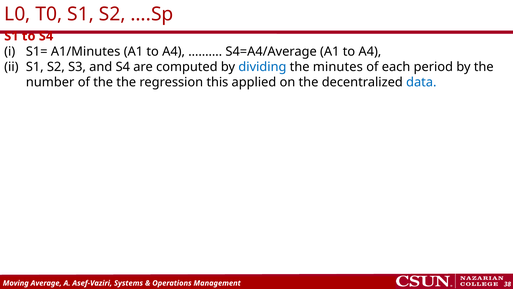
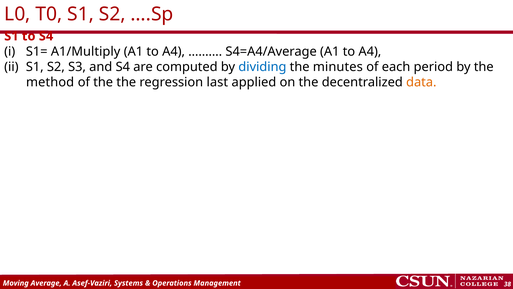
A1/Minutes: A1/Minutes -> A1/Multiply (86, 52)
number: number -> method (50, 82)
this: this -> last (217, 82)
data colour: blue -> orange (421, 82)
